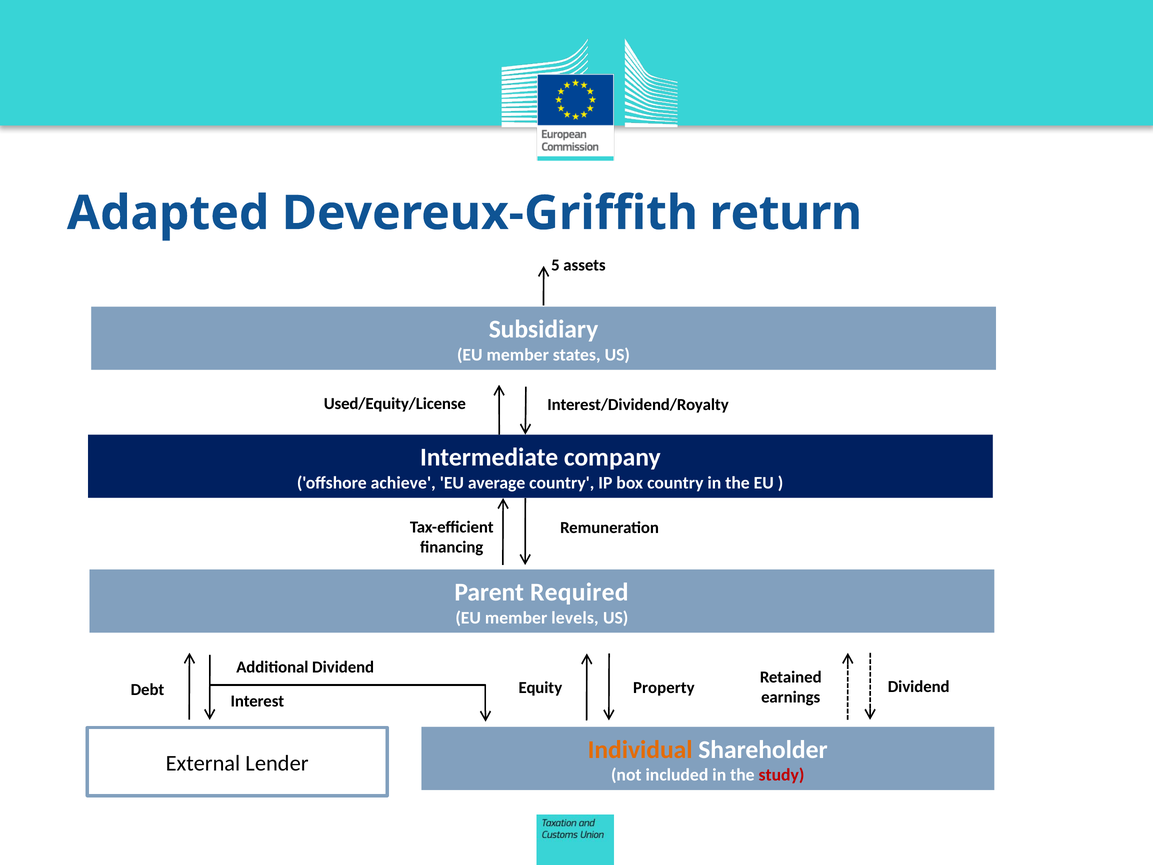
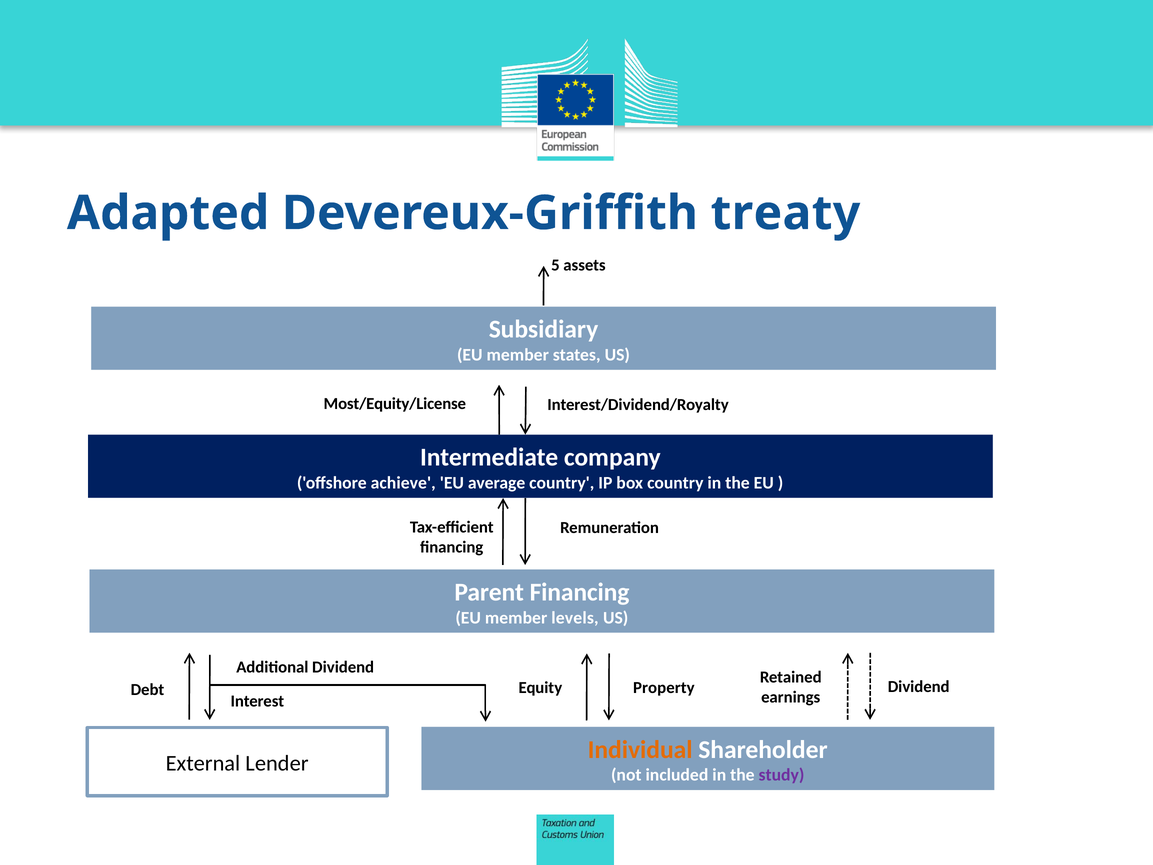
return: return -> treaty (785, 213)
Used/Equity/License: Used/Equity/License -> Most/Equity/License (395, 403)
Parent Required: Required -> Financing (580, 592)
study colour: red -> purple (781, 775)
